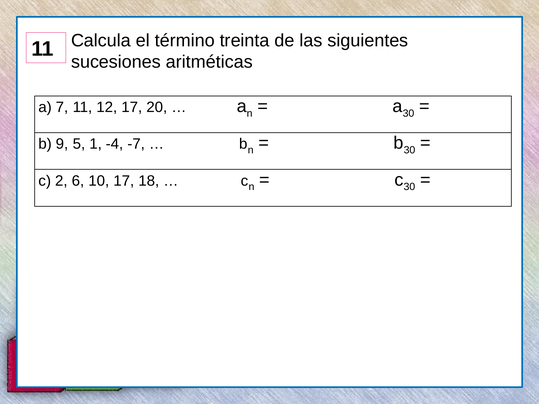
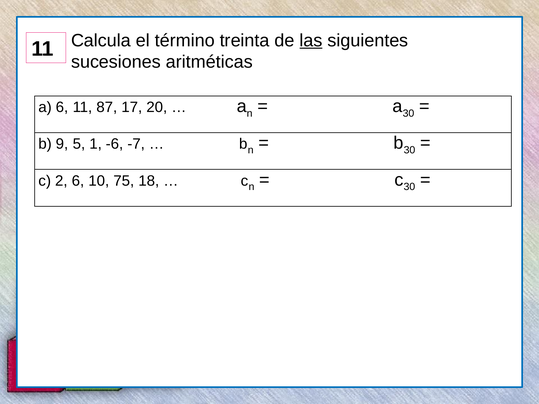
las underline: none -> present (311, 40)
a 7: 7 -> 6 (62, 107)
12: 12 -> 87 (107, 107)
-4: -4 -> -6 (115, 144)
10 17: 17 -> 75 (124, 181)
